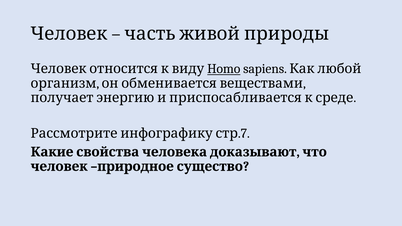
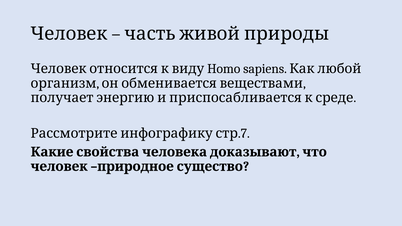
Homo underline: present -> none (224, 69)
